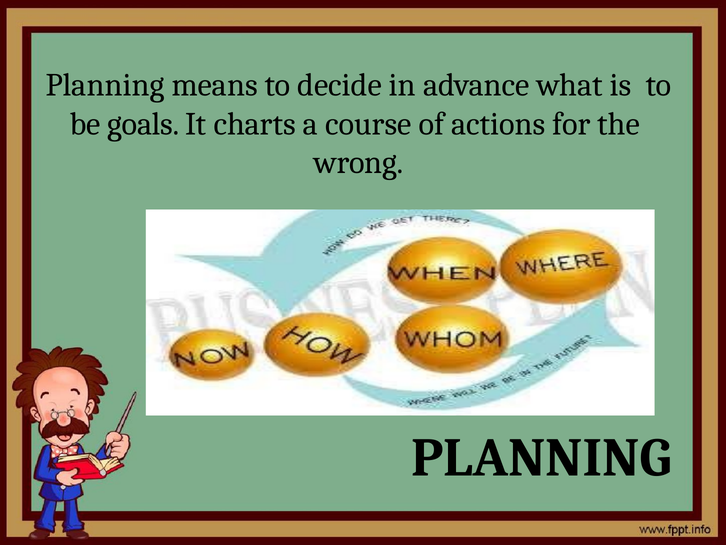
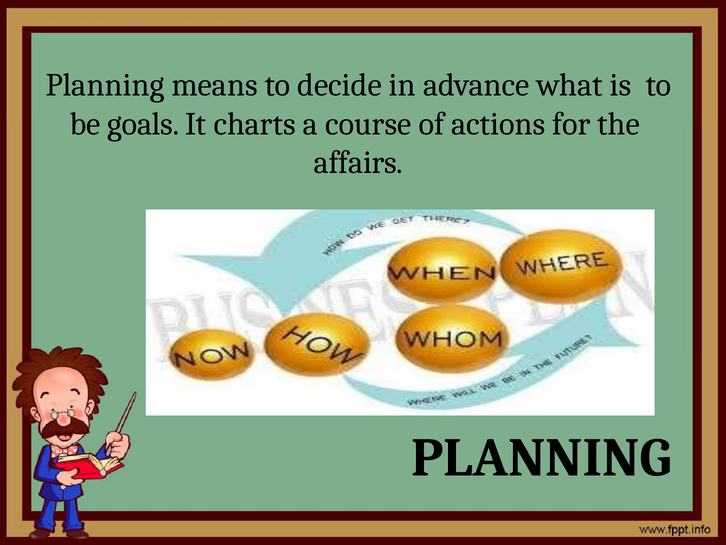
wrong: wrong -> affairs (358, 163)
